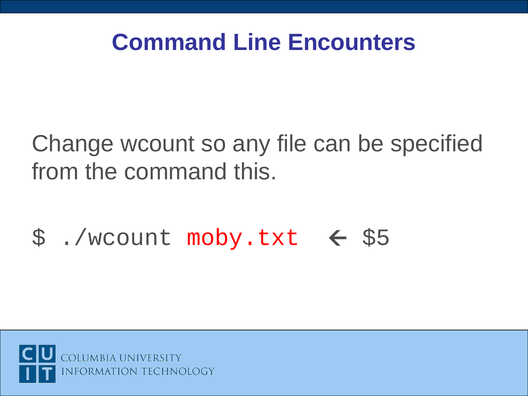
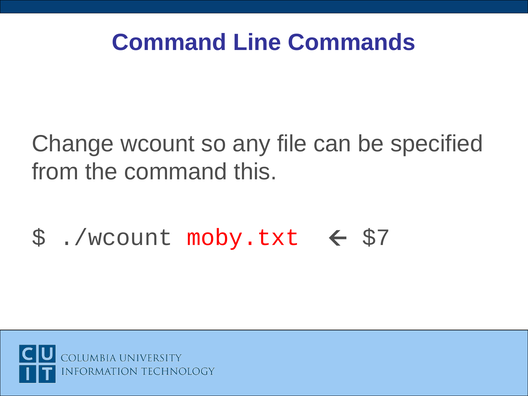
Encounters: Encounters -> Commands (352, 43)
$5: $5 -> $7 (376, 238)
